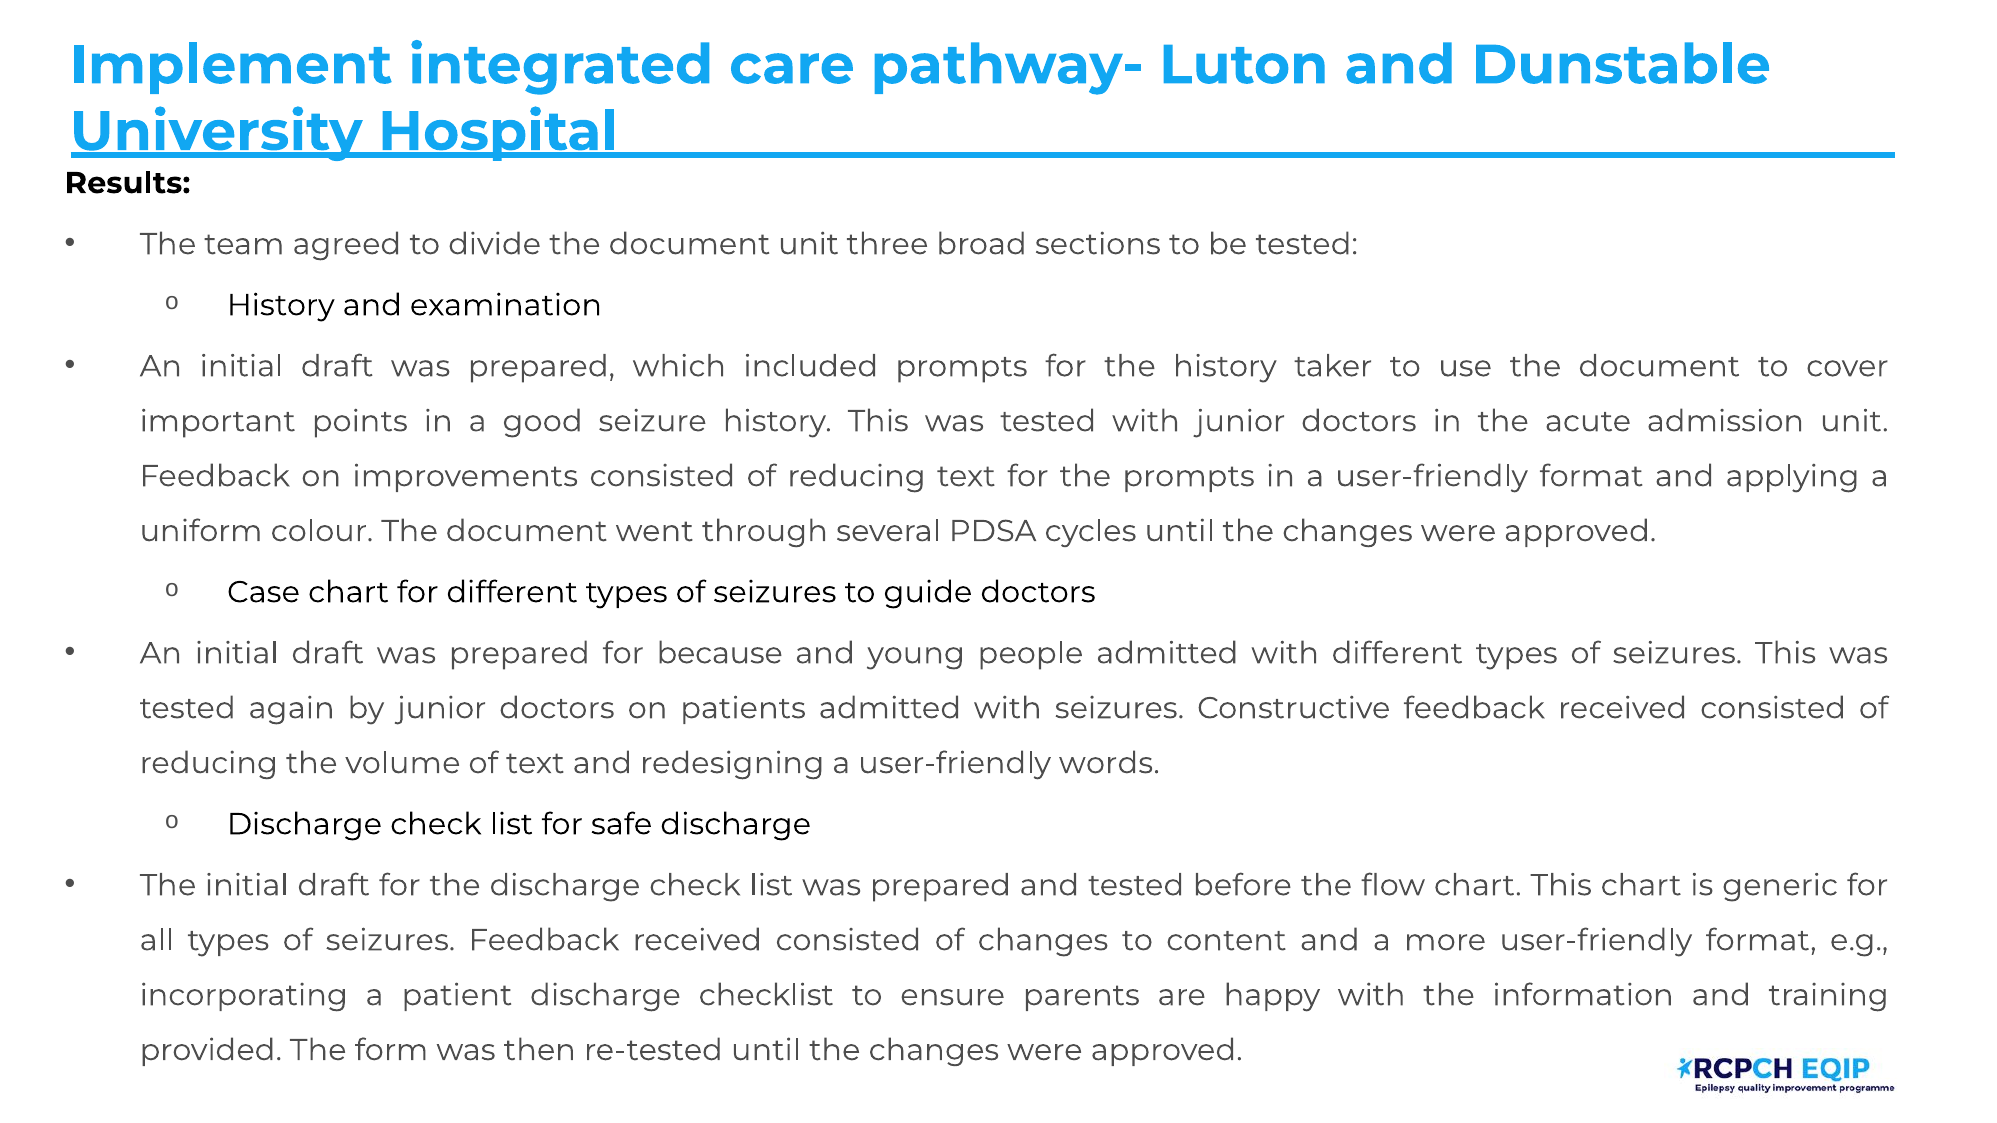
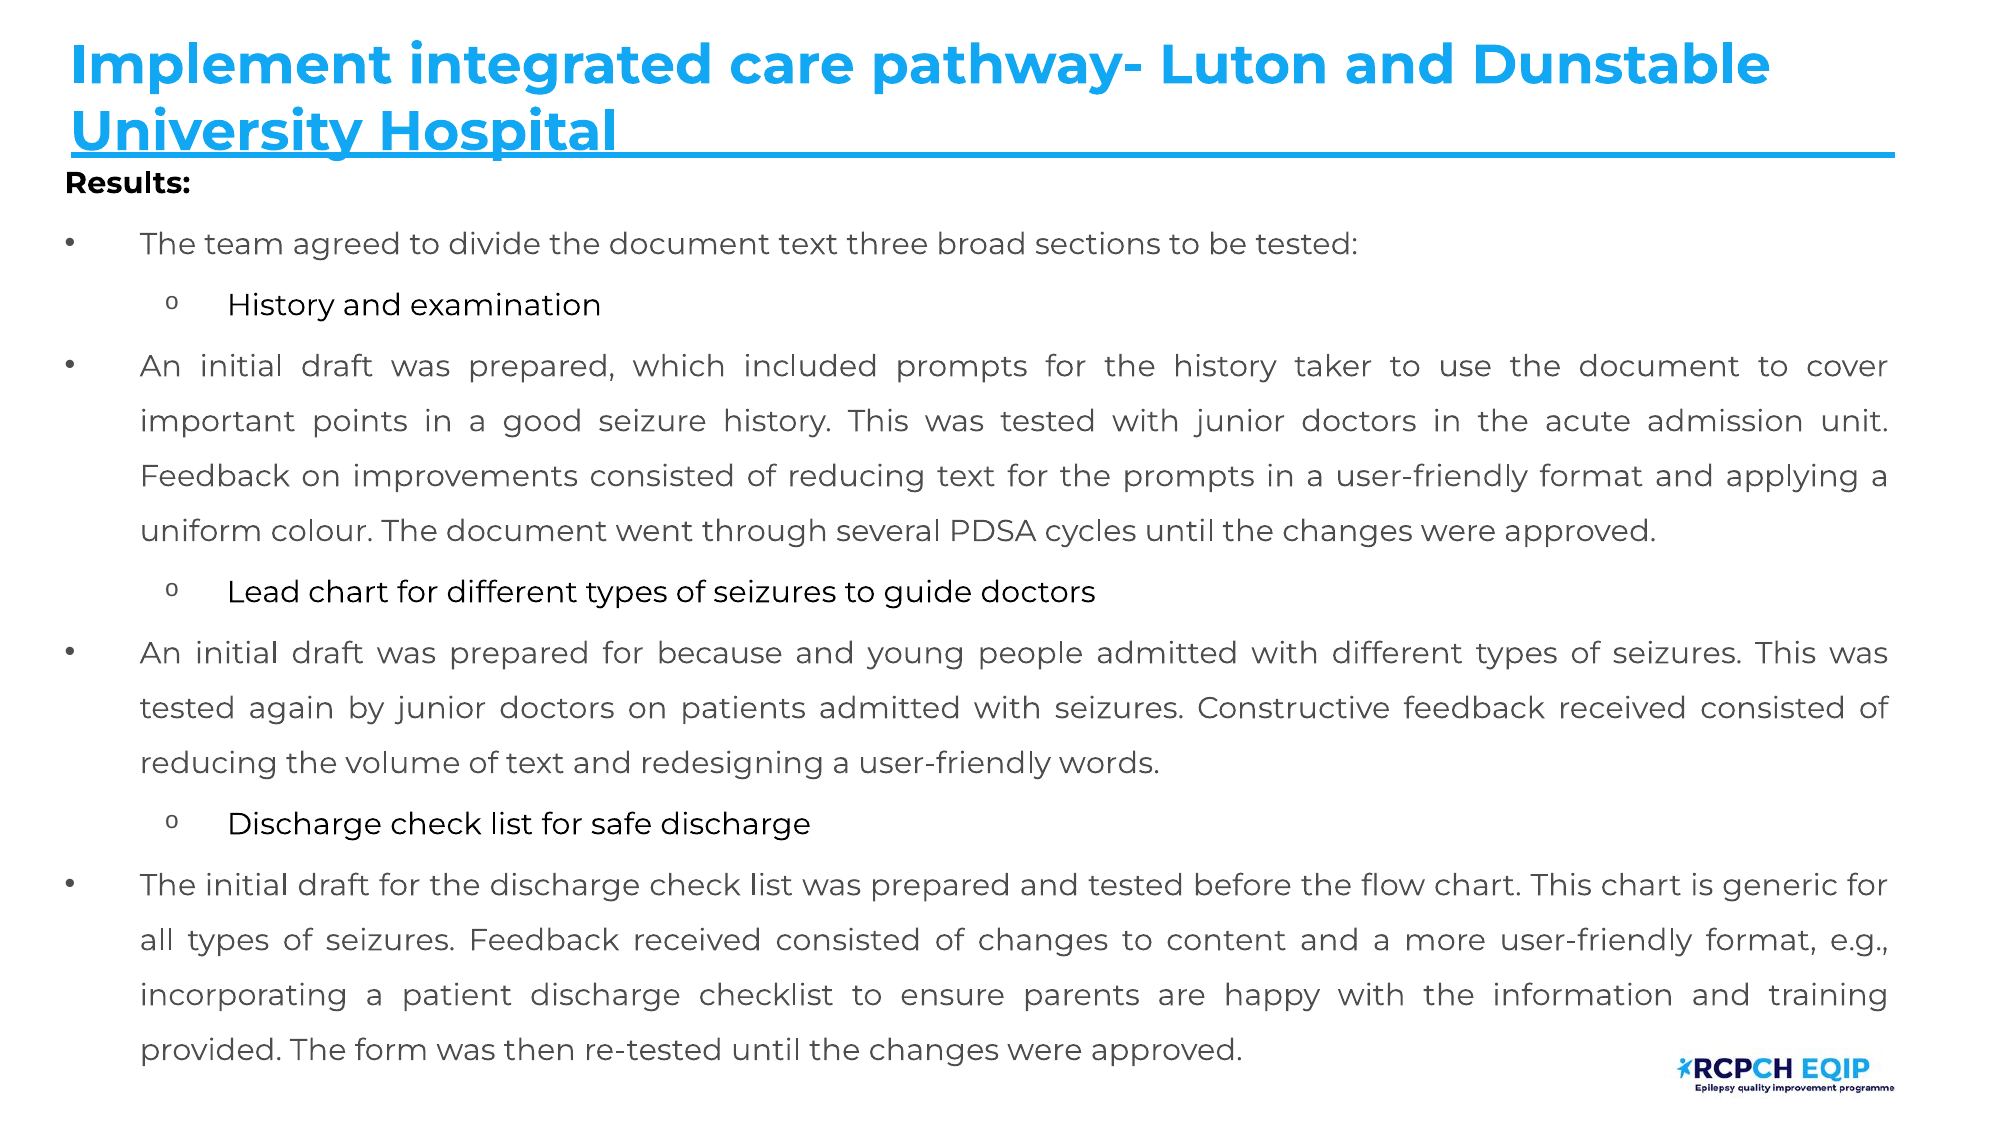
document unit: unit -> text (808, 244)
Case: Case -> Lead (264, 592)
